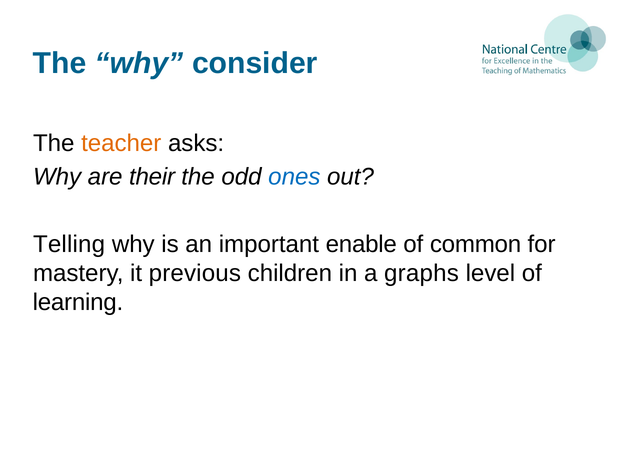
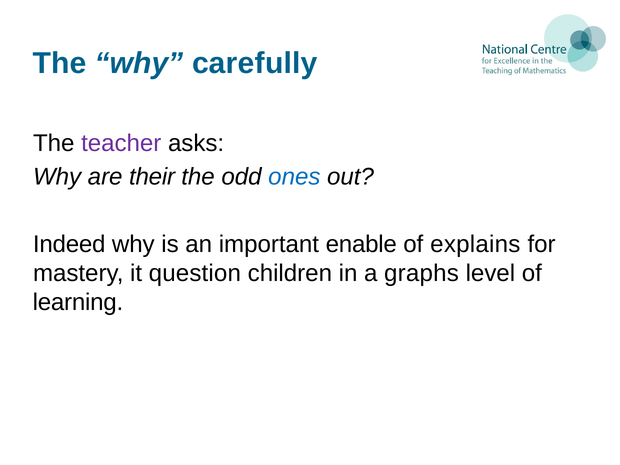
consider: consider -> carefully (255, 63)
teacher colour: orange -> purple (121, 143)
Telling: Telling -> Indeed (69, 245)
common: common -> explains (475, 245)
previous: previous -> question (195, 273)
